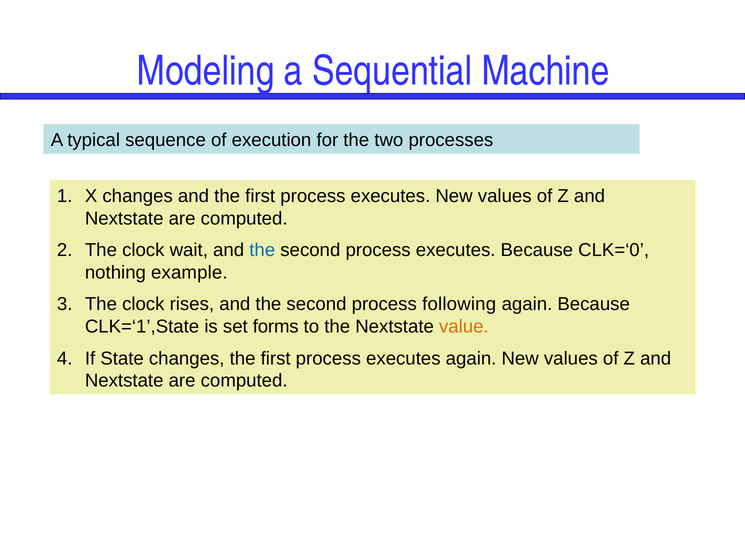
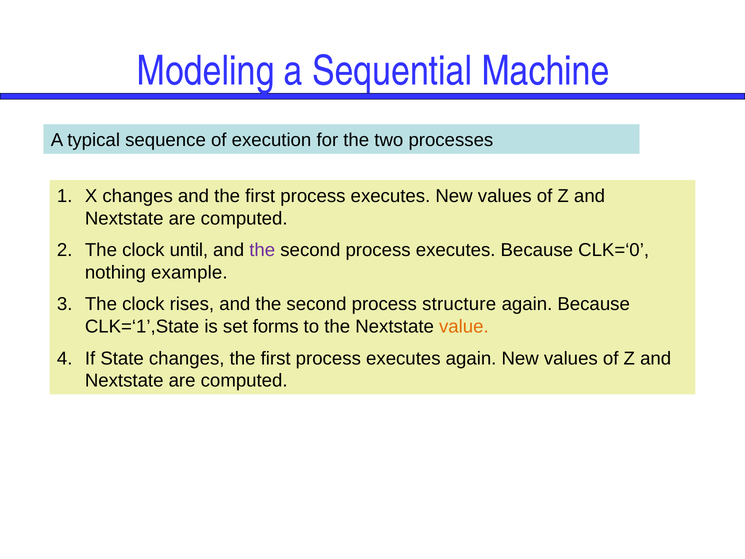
wait: wait -> until (189, 250)
the colour: blue -> purple (262, 250)
following: following -> structure (459, 304)
